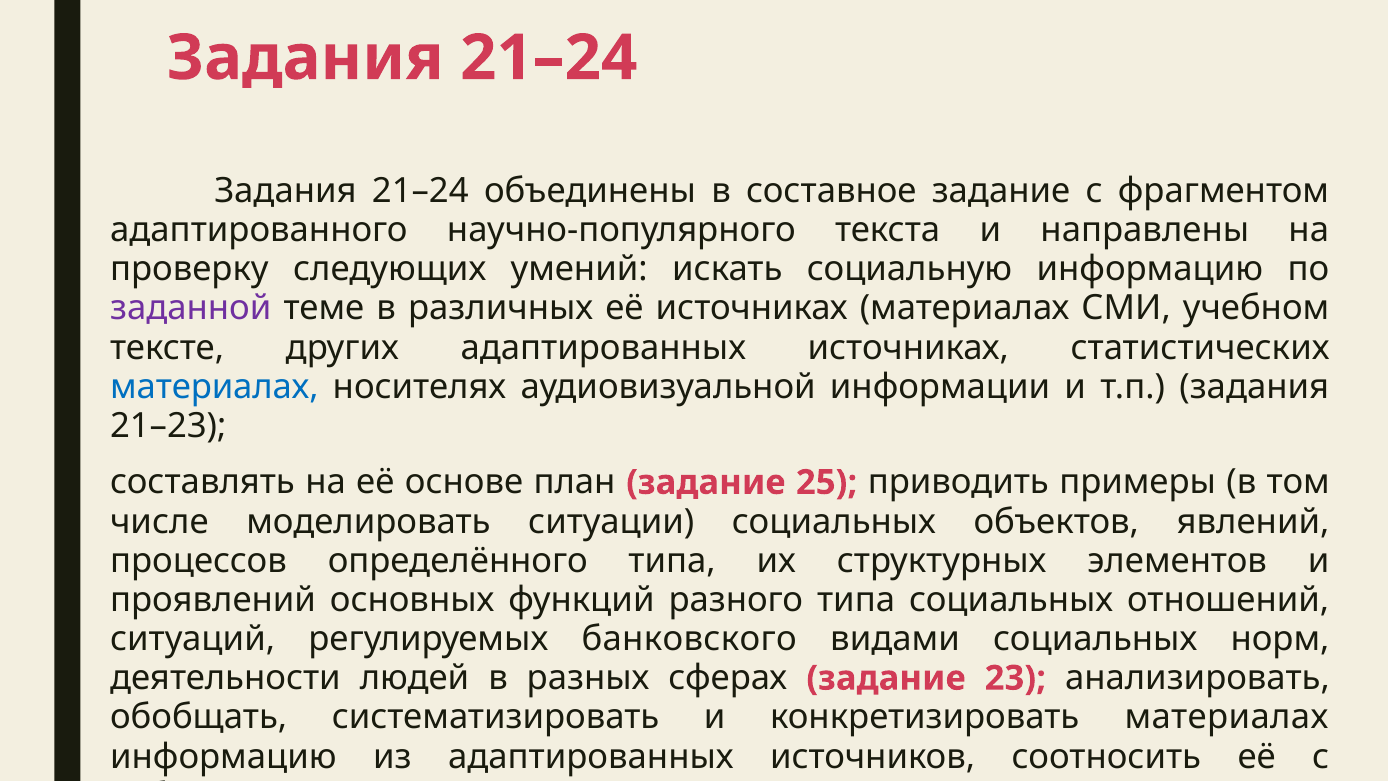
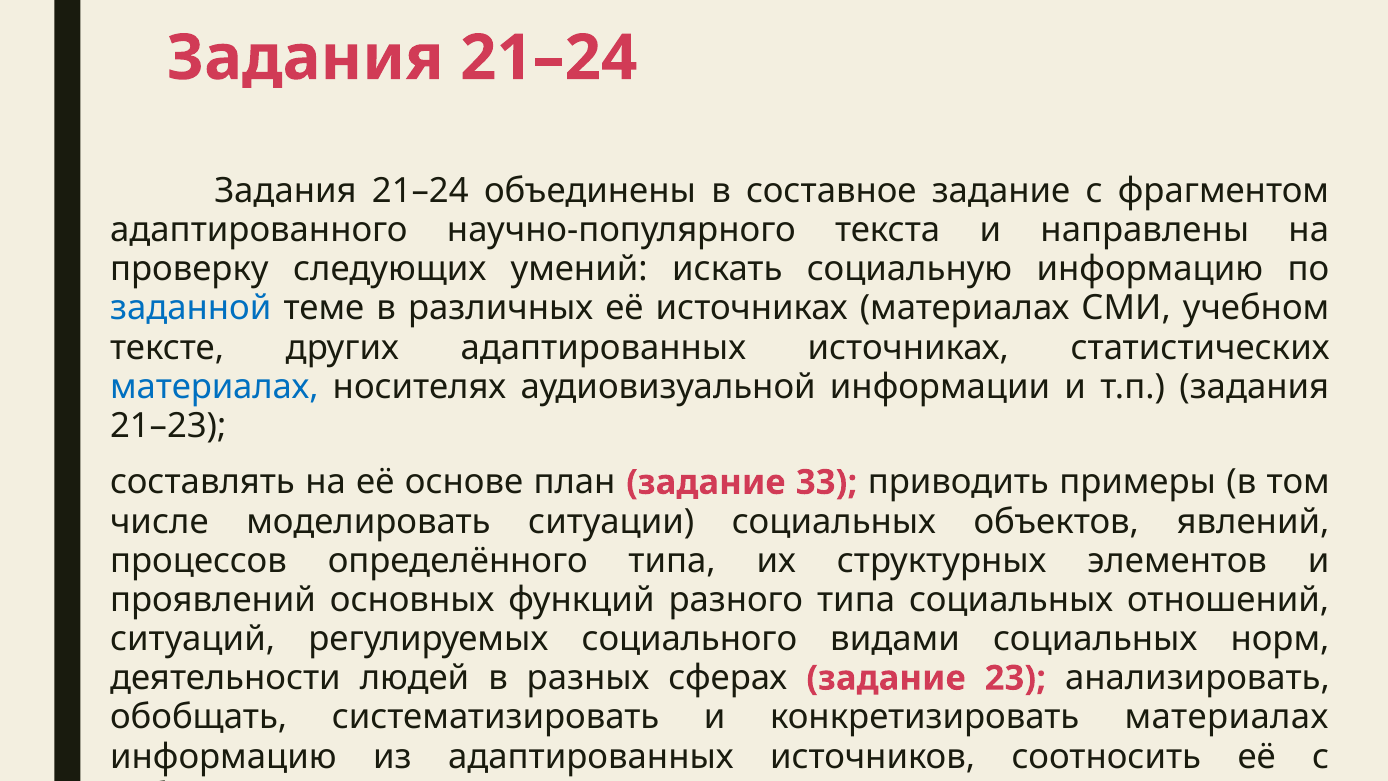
заданной colour: purple -> blue (191, 308)
25: 25 -> 33 (827, 482)
банковского: банковского -> социального (689, 639)
